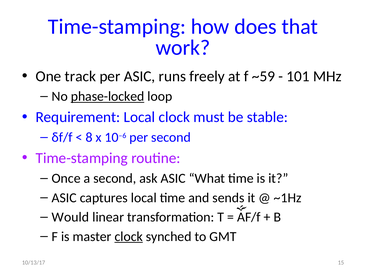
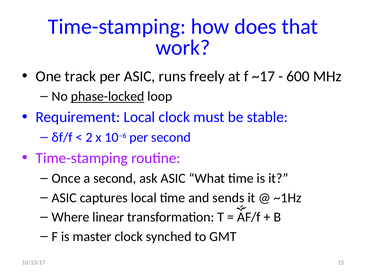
~59: ~59 -> ~17 (263, 76)
101: 101 -> 600 (298, 76)
8: 8 -> 2 (89, 137)
Would: Would -> Where (71, 217)
clock underline: present -> none (129, 236)
